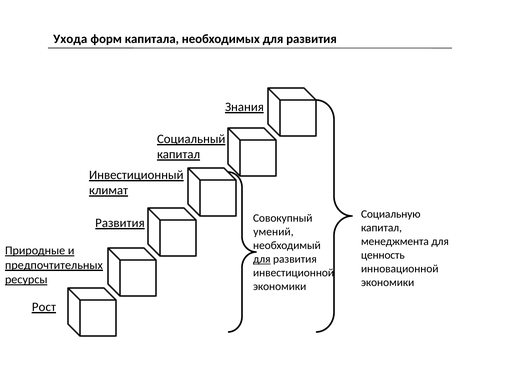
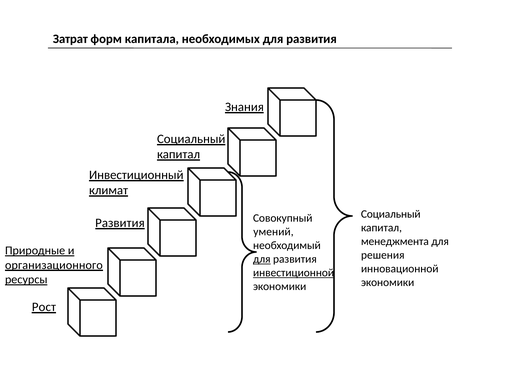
Ухода: Ухода -> Затрат (70, 39)
Социальную: Социальную -> Социальный (391, 214)
ценность: ценность -> решения (383, 255)
предпочтительных: предпочтительных -> организационного (54, 265)
инвестиционной underline: none -> present (294, 273)
